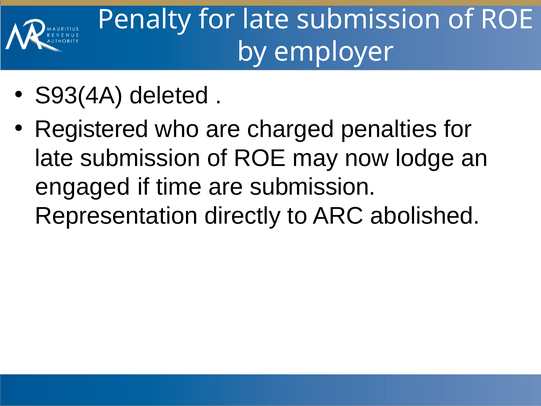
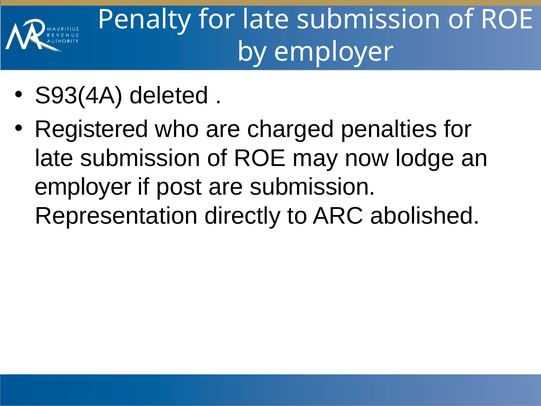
engaged: engaged -> employer (83, 187)
time: time -> post (179, 187)
